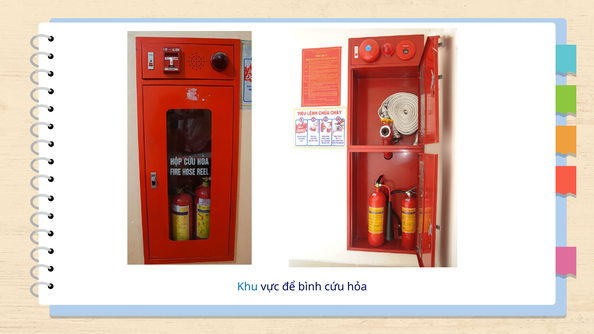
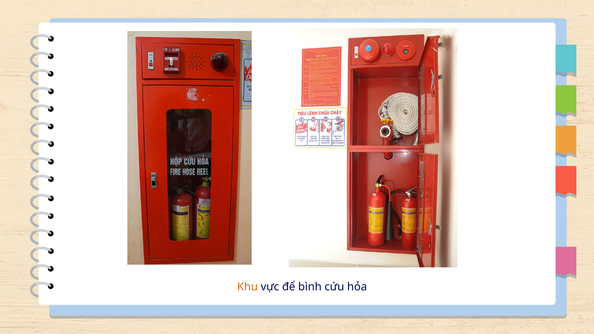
Khu colour: blue -> orange (247, 287)
